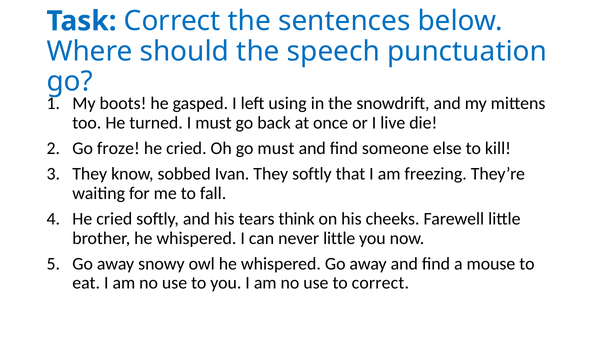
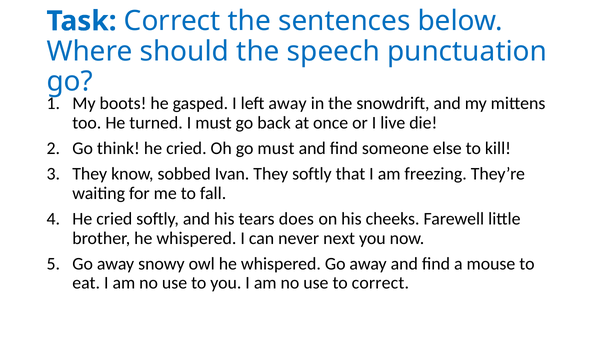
left using: using -> away (288, 103)
froze: froze -> think (118, 148)
think: think -> does (296, 219)
never little: little -> next (339, 238)
